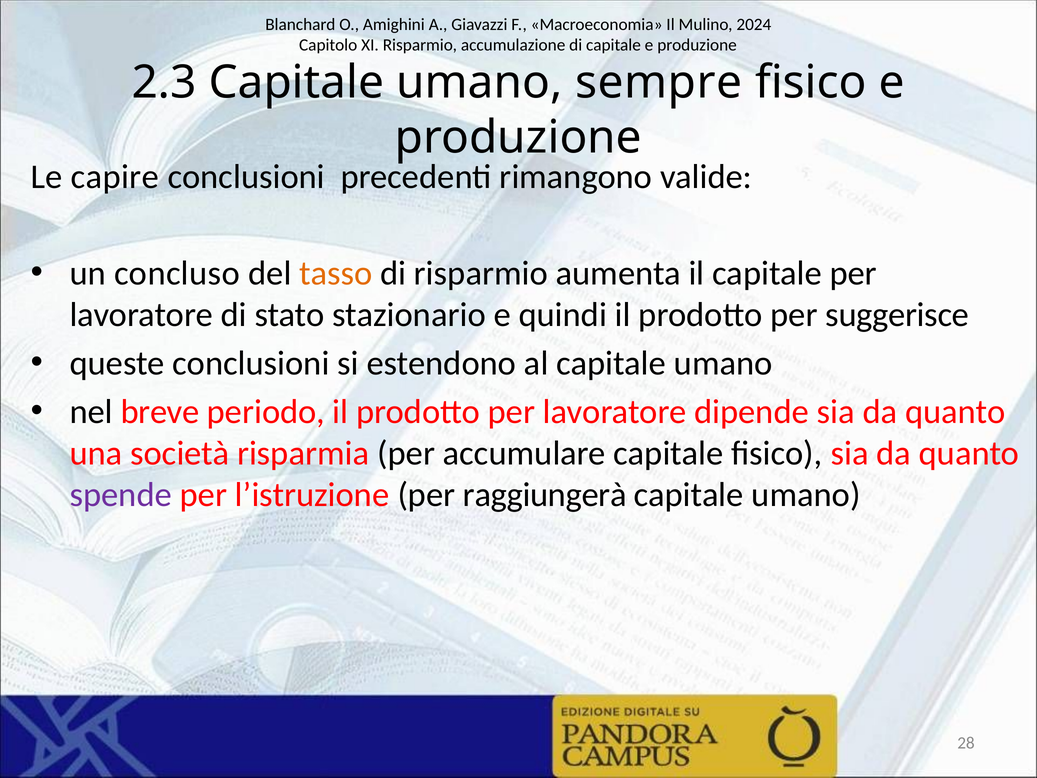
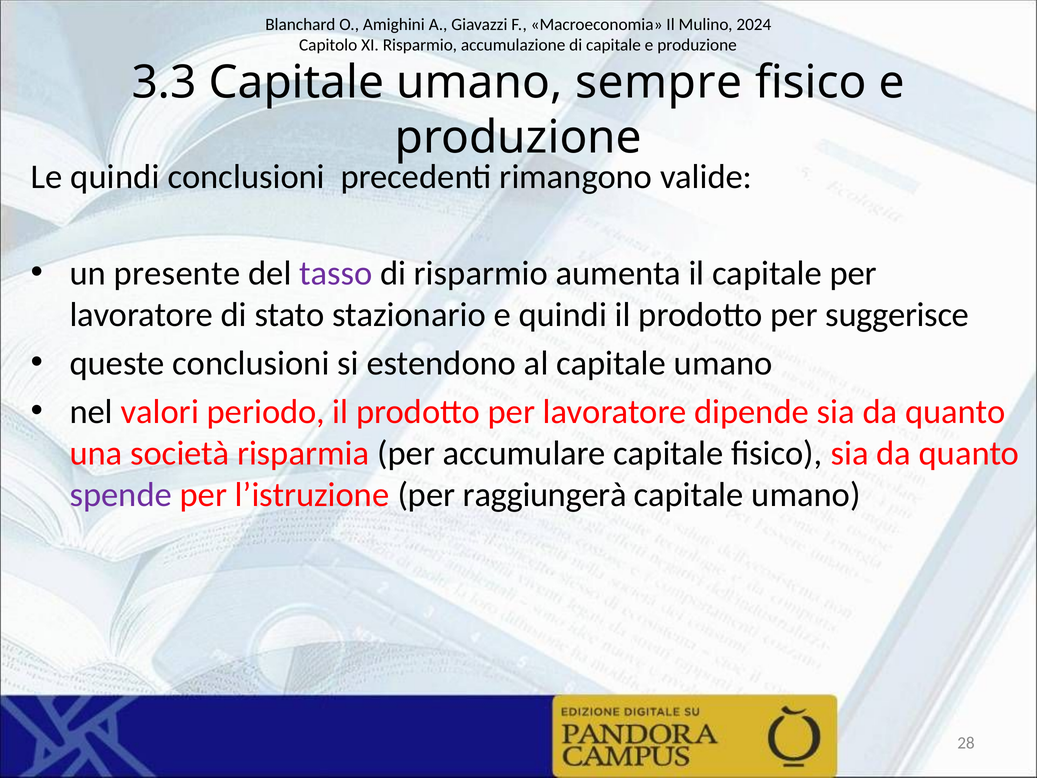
2.3: 2.3 -> 3.3 (164, 82)
Le capire: capire -> quindi (115, 177)
concluso: concluso -> presente (177, 273)
tasso colour: orange -> purple (336, 273)
breve: breve -> valori (160, 412)
